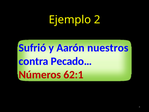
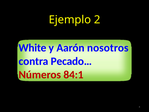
Sufrió: Sufrió -> White (32, 48)
nuestros: nuestros -> nosotros (108, 48)
62:1: 62:1 -> 84:1 (74, 74)
